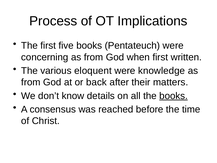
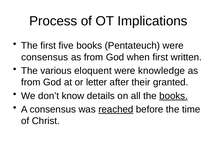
concerning: concerning -> consensus (45, 57)
back: back -> letter (97, 82)
matters: matters -> granted (171, 82)
reached underline: none -> present (116, 109)
